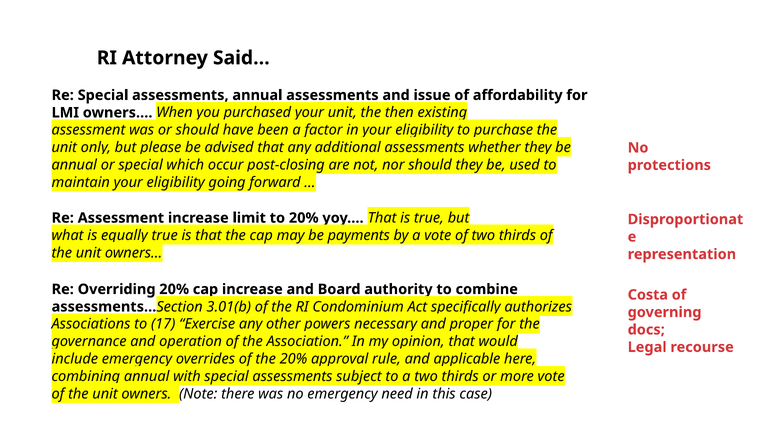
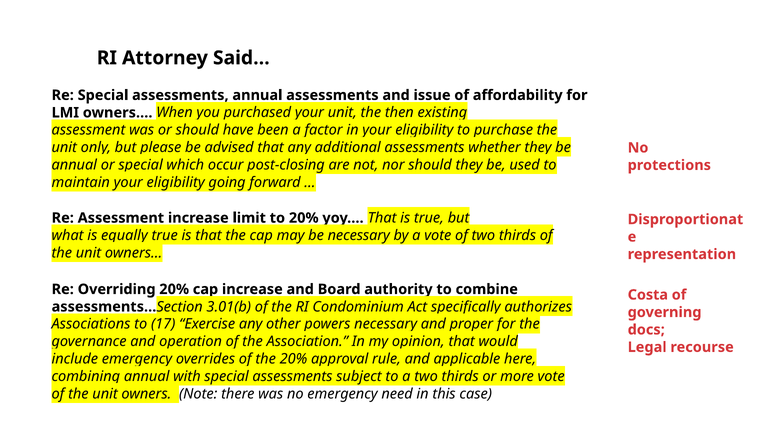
be payments: payments -> necessary (359, 235)
